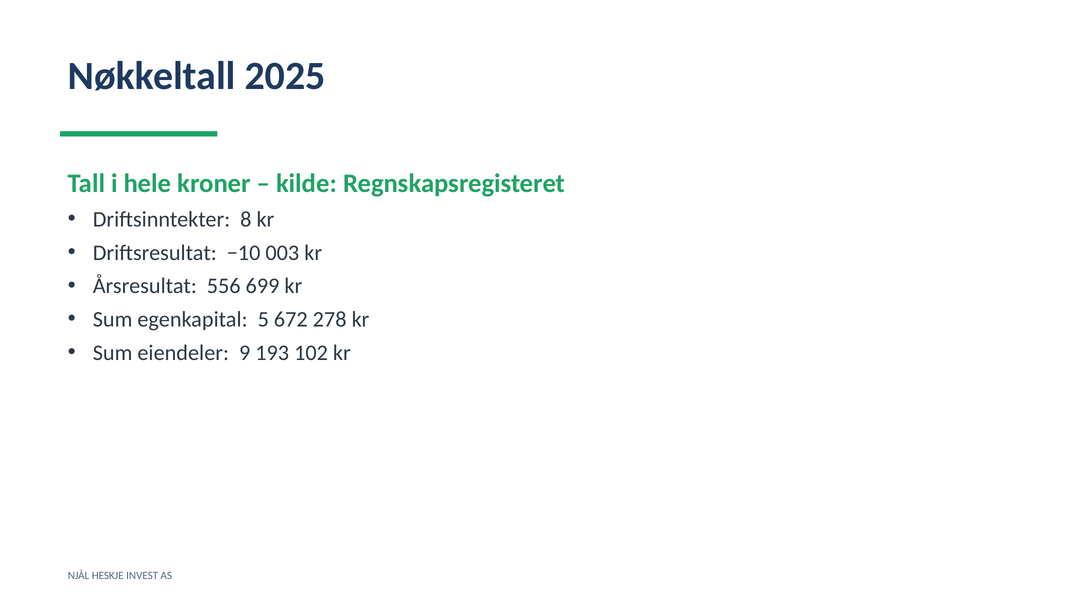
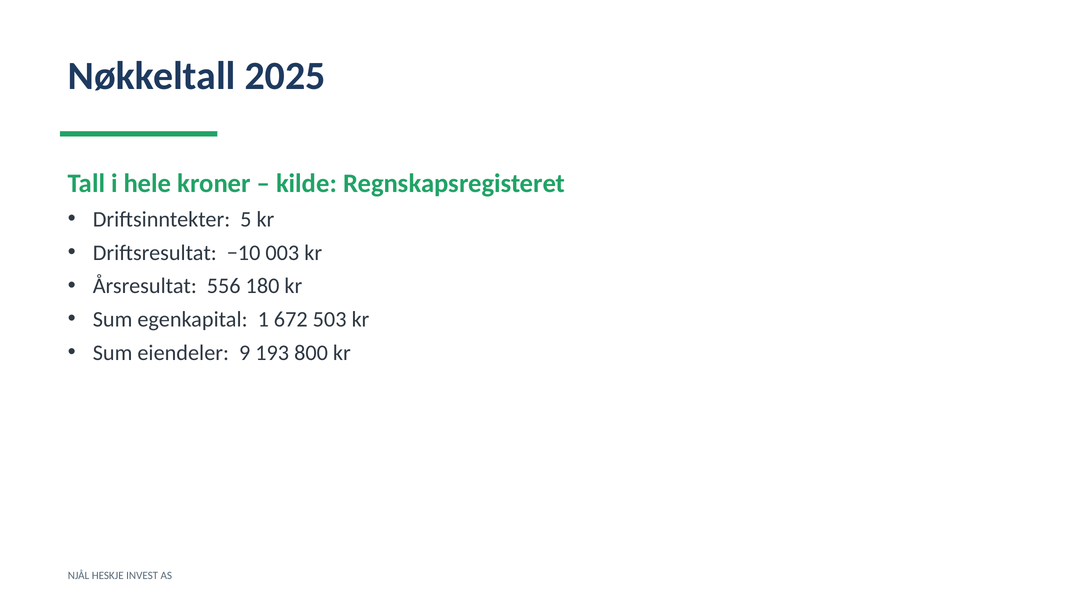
8: 8 -> 5 (246, 219)
699: 699 -> 180 (263, 286)
5: 5 -> 1 (263, 319)
278: 278 -> 503 (330, 319)
102: 102 -> 800 (311, 353)
